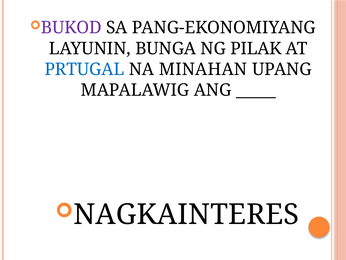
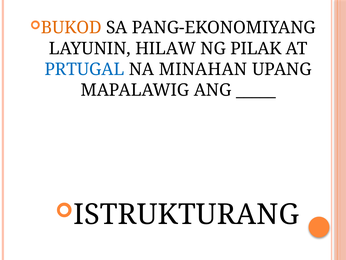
BUKOD colour: purple -> orange (71, 28)
BUNGA: BUNGA -> HILAW (166, 48)
NAGKAINTERES: NAGKAINTERES -> ISTRUKTURANG (186, 214)
